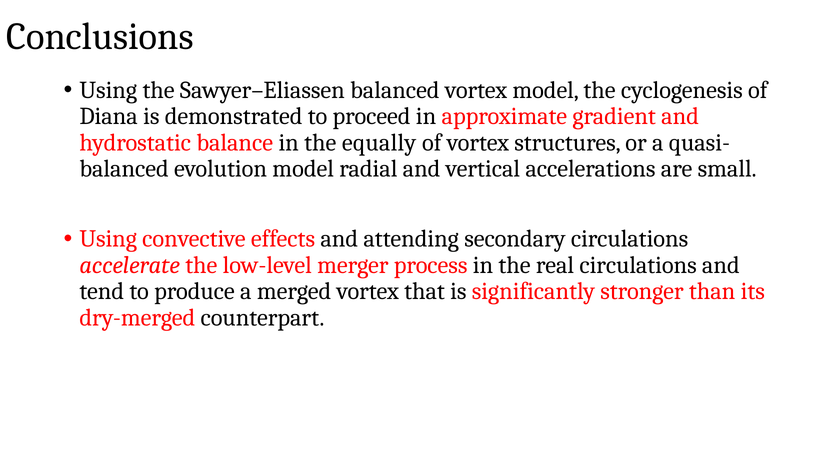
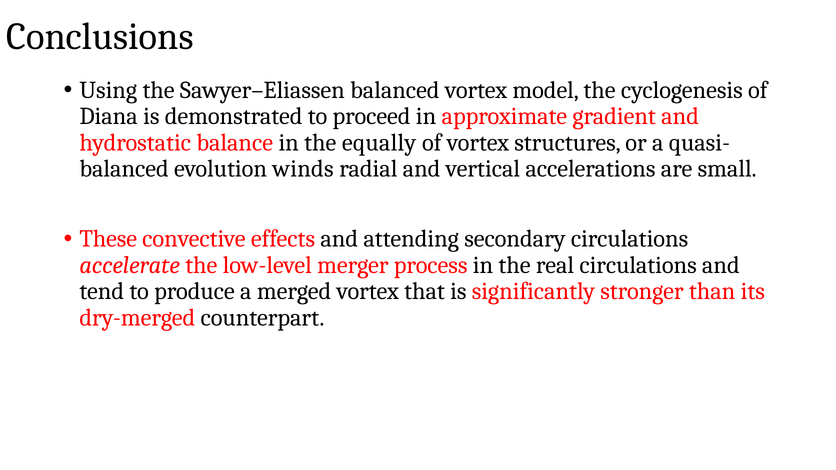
evolution model: model -> winds (303, 169)
Using: Using -> These (108, 239)
